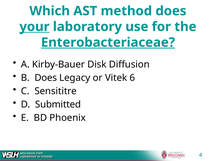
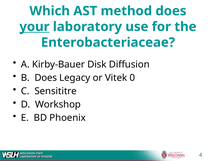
Enterobacteriaceae underline: present -> none (108, 42)
6: 6 -> 0 (132, 78)
Submitted: Submitted -> Workshop (58, 105)
